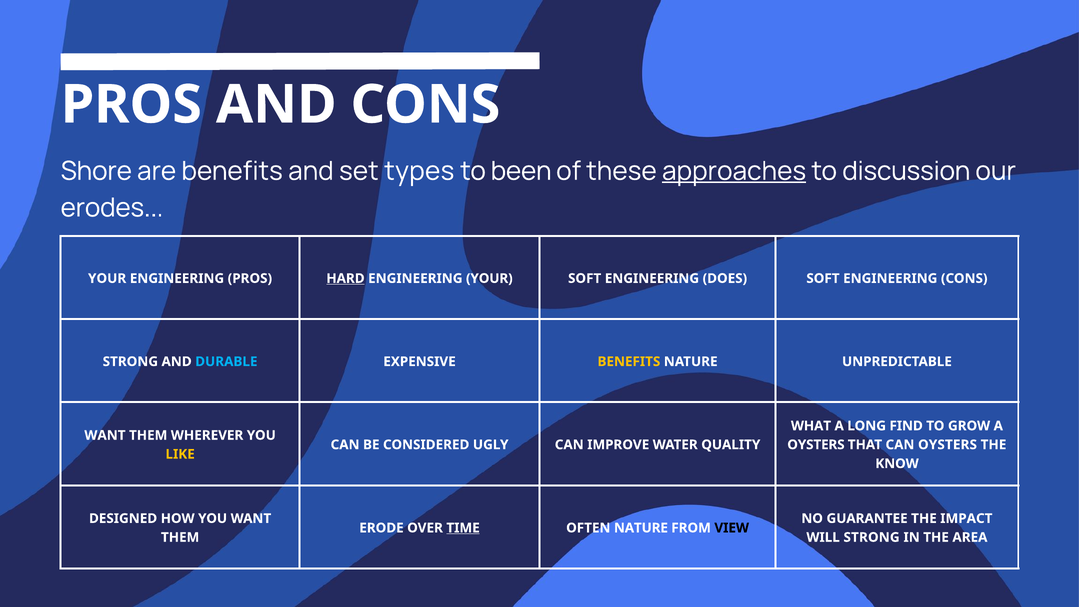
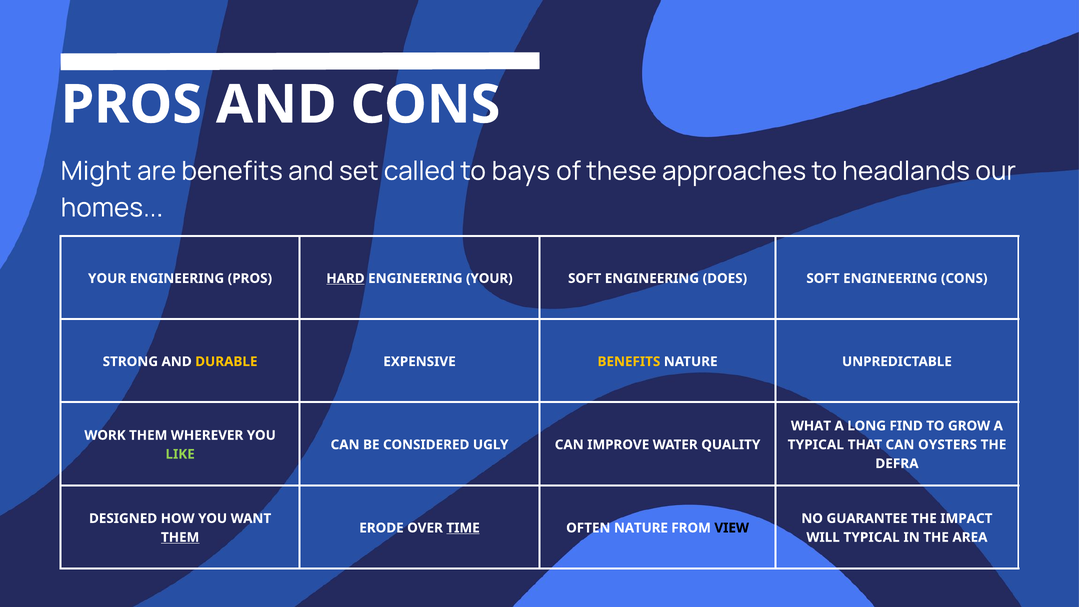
Shore: Shore -> Might (96, 171)
types: types -> called (420, 171)
been: been -> bays (521, 171)
approaches underline: present -> none (734, 171)
discussion: discussion -> headlands (906, 171)
erodes: erodes -> homes (112, 208)
DURABLE colour: light blue -> yellow (226, 362)
WANT: WANT -> WORK (105, 435)
OYSTERS: OYSTERS -> TYPICAL (816, 445)
LIKE colour: yellow -> light green (180, 454)
KNOW: KNOW -> DEFRA (897, 464)
THEM underline: none -> present (180, 537)
WILL STRONG: STRONG -> TYPICAL (872, 537)
